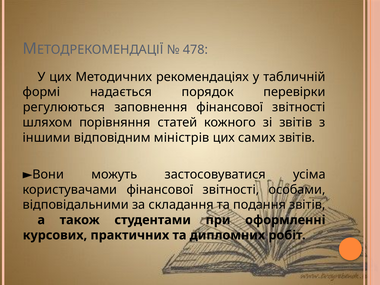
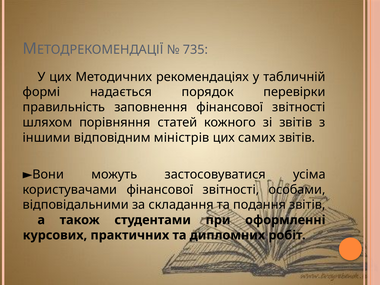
478: 478 -> 735 (196, 50)
регулюються: регулюються -> правильність (64, 107)
